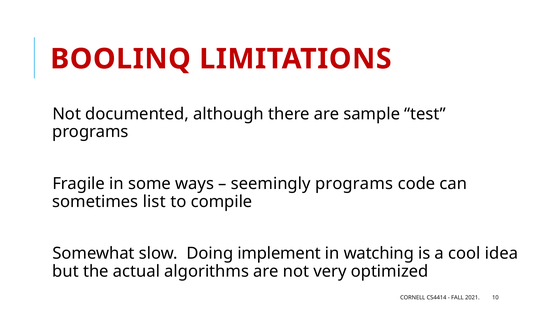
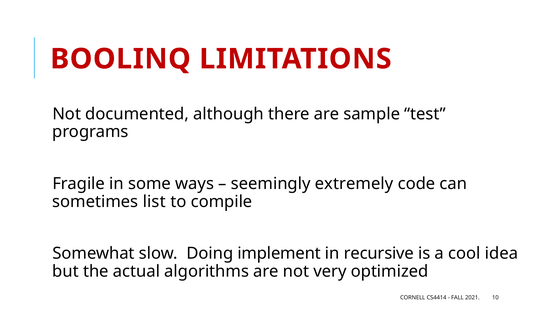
seemingly programs: programs -> extremely (354, 184)
watching: watching -> recursive (379, 253)
